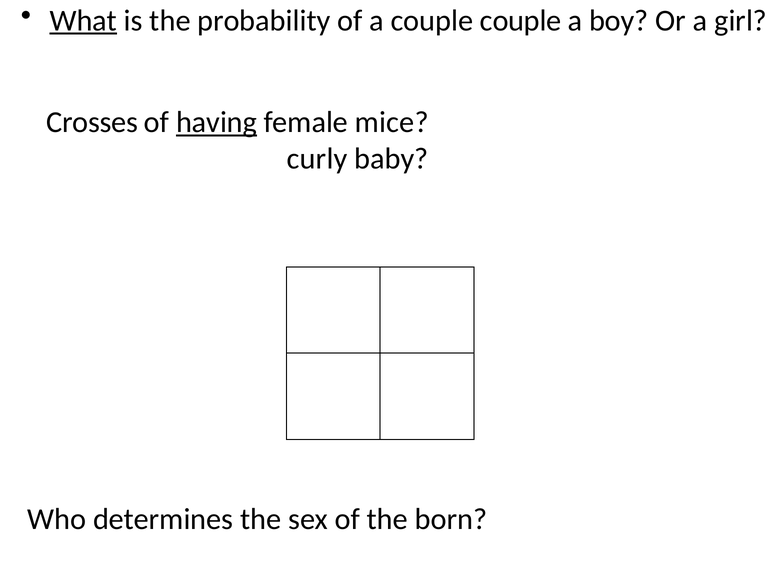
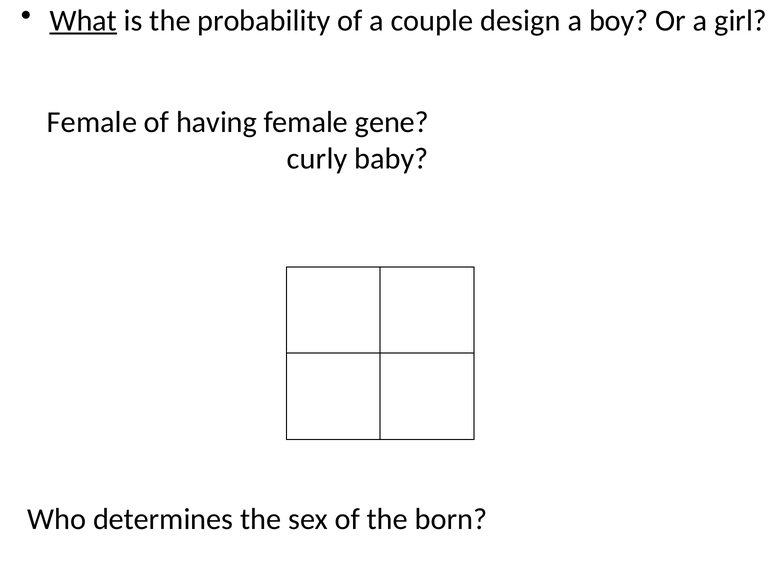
couple couple: couple -> design (520, 21)
Crosses: Crosses -> Female (92, 122)
having underline: present -> none (217, 122)
mice: mice -> gene (392, 122)
